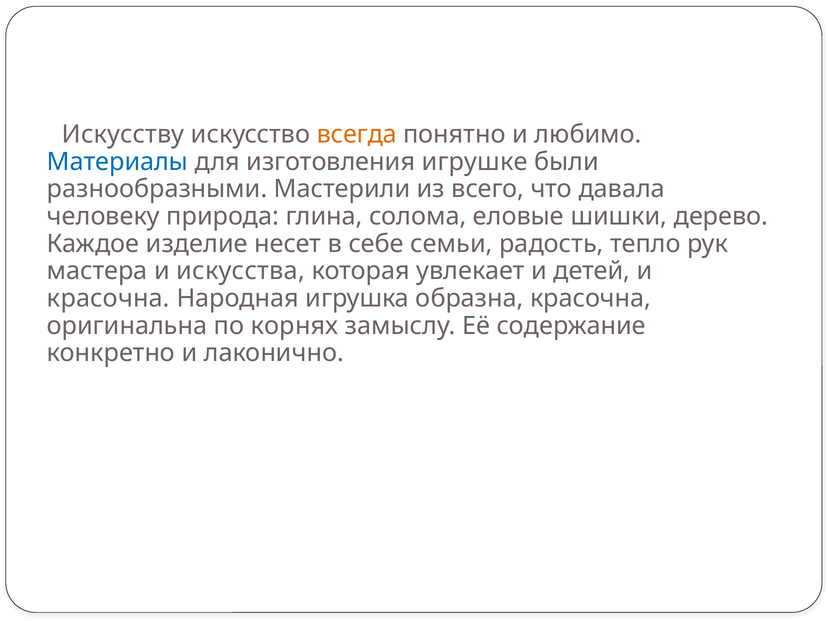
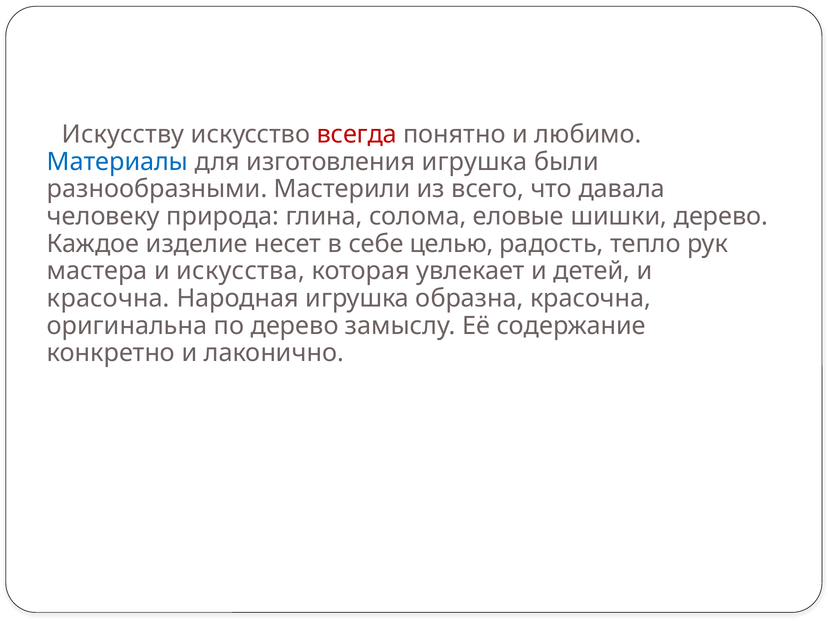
всегда colour: orange -> red (357, 134)
изготовления игрушке: игрушке -> игрушка (475, 162)
семьи: семьи -> целью (452, 244)
по корнях: корнях -> дерево (295, 326)
